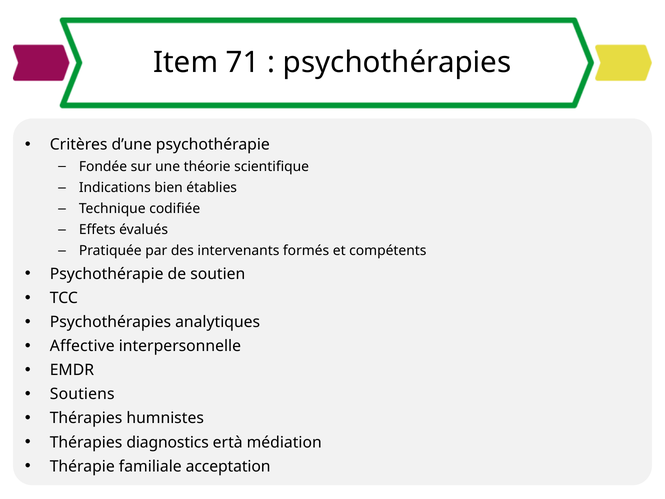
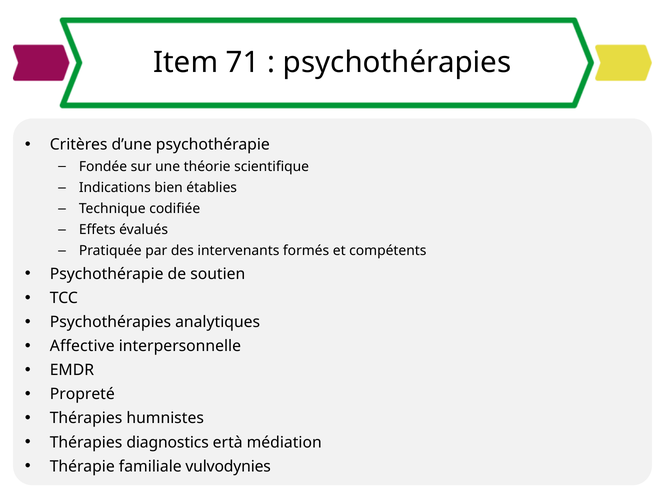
Soutiens: Soutiens -> Propreté (82, 394)
acceptation: acceptation -> vulvodynies (228, 466)
